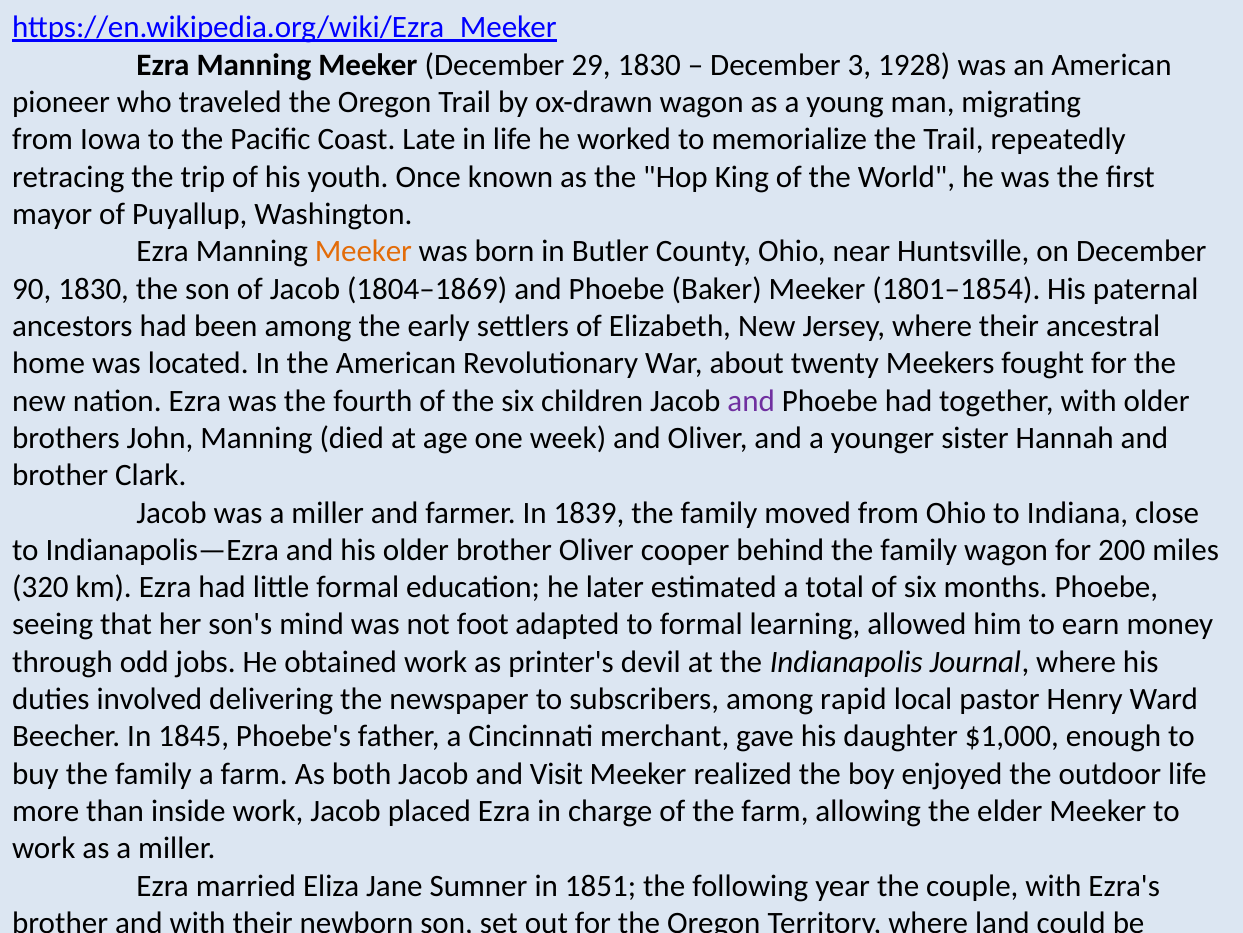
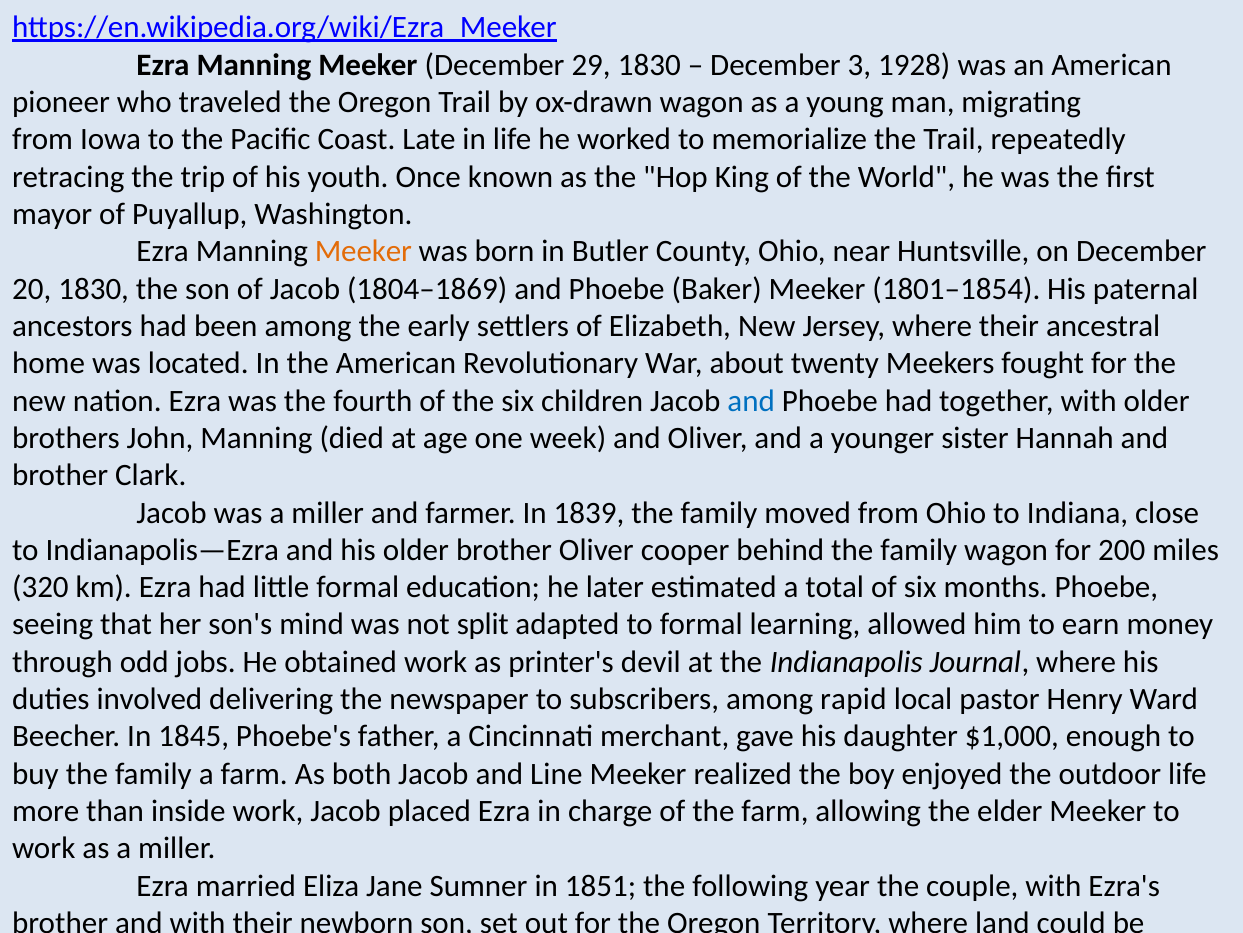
90: 90 -> 20 (32, 289)
and colour: purple -> blue (751, 400)
foot: foot -> split (483, 624)
Visit: Visit -> Line (556, 773)
